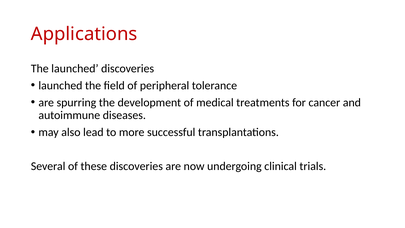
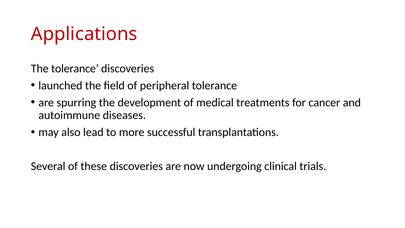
The launched: launched -> tolerance (75, 68)
